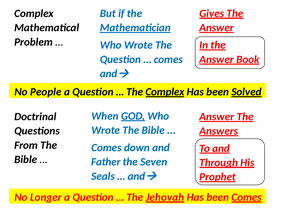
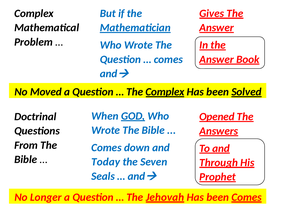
People: People -> Moved (46, 92)
Answer: Answer -> Opened (217, 117)
Father: Father -> Today (106, 162)
